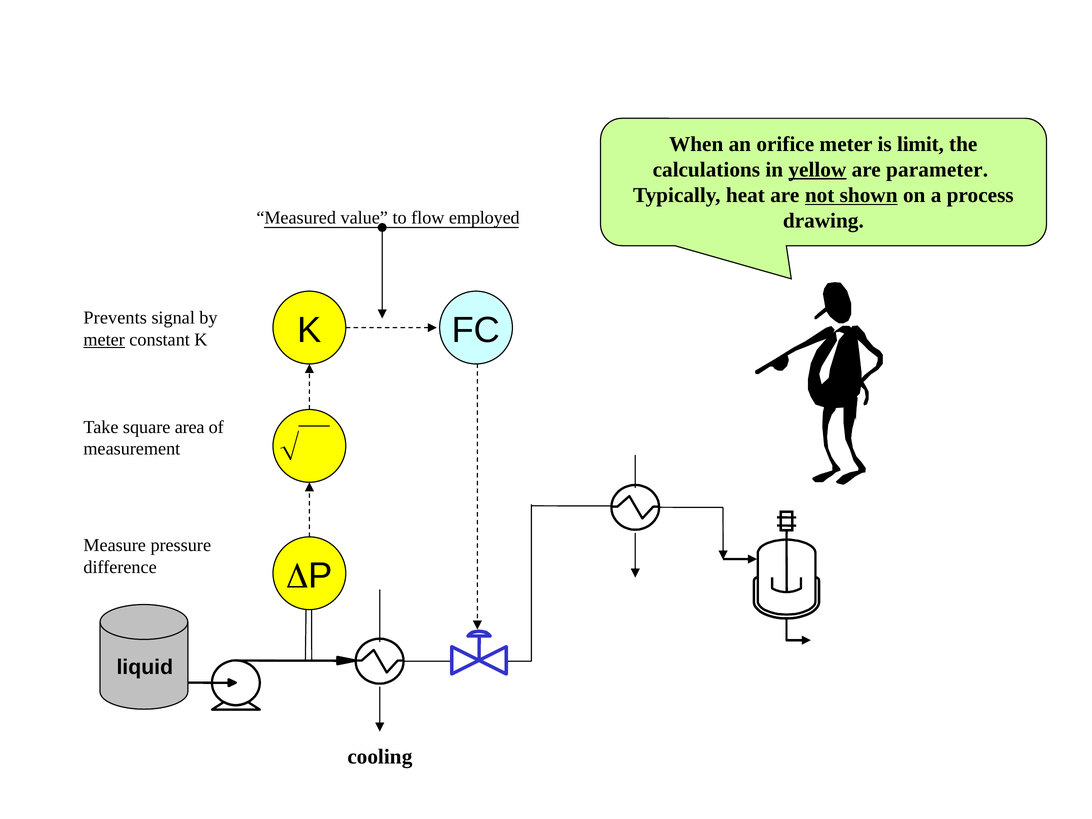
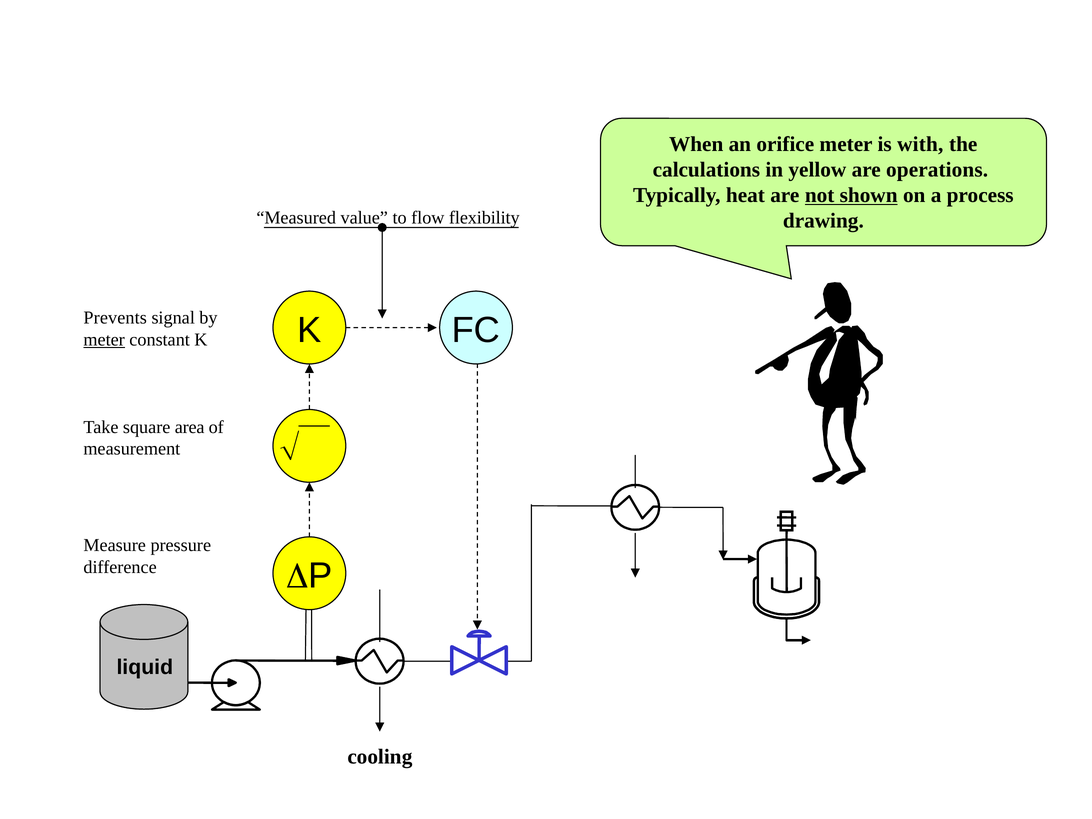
limit: limit -> with (920, 144)
yellow underline: present -> none (817, 170)
parameter: parameter -> operations (937, 170)
employed: employed -> flexibility (484, 218)
